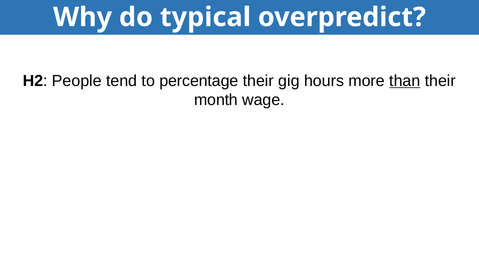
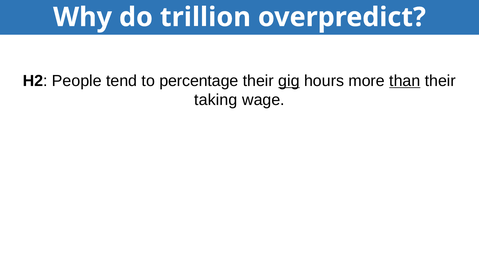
typical: typical -> trillion (205, 17)
gig underline: none -> present (289, 81)
month: month -> taking (216, 100)
